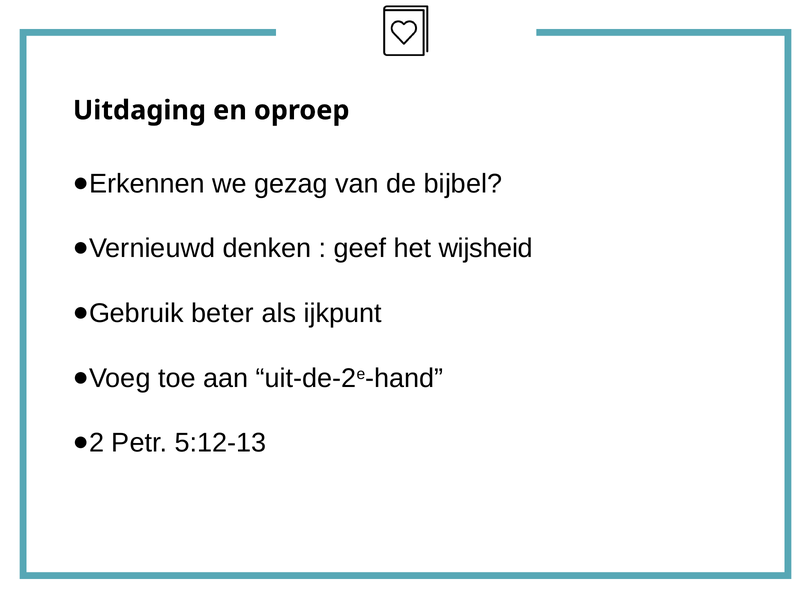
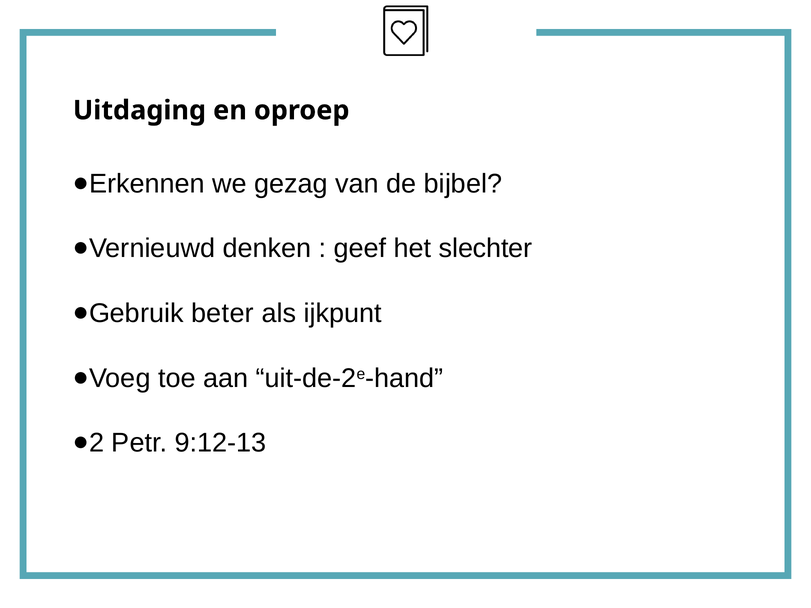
wijsheid: wijsheid -> slechter (486, 249)
5:12-13: 5:12-13 -> 9:12-13 (220, 443)
